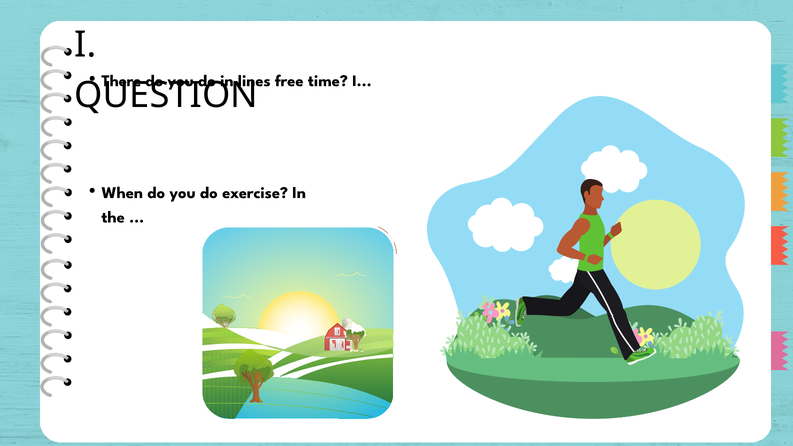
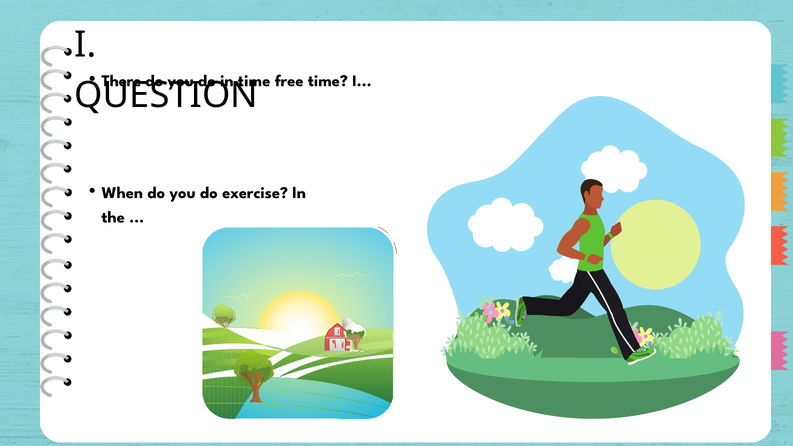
in lines: lines -> time (254, 81)
